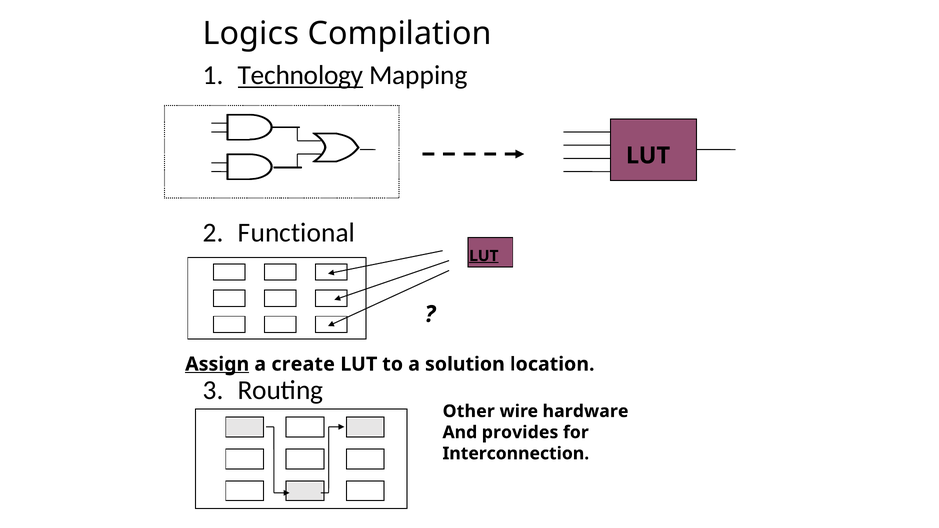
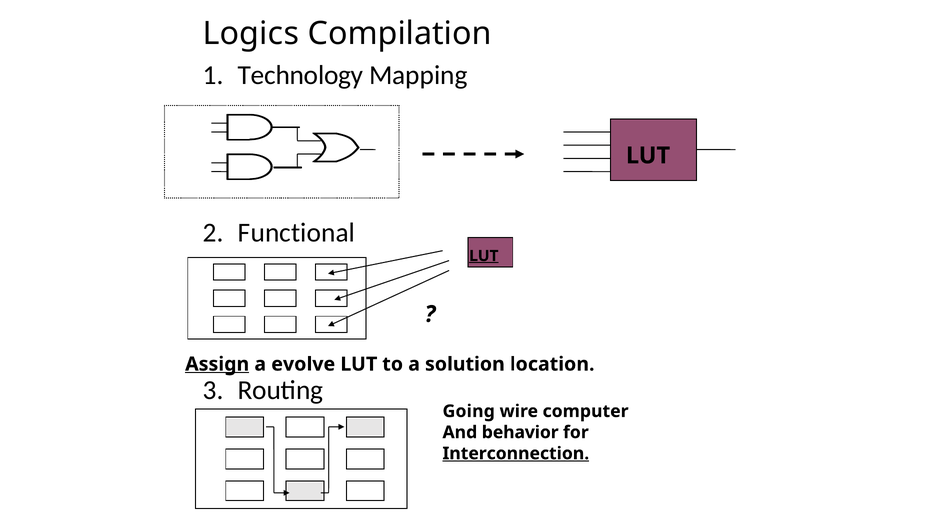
Technology underline: present -> none (301, 75)
create: create -> evolve (303, 364)
Other: Other -> Going (469, 411)
hardware: hardware -> computer (586, 411)
provides: provides -> behavior (520, 433)
Interconnection underline: none -> present (516, 454)
